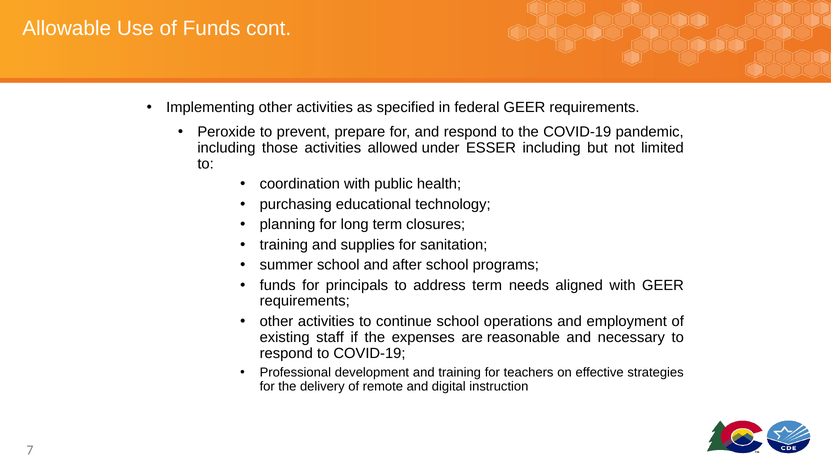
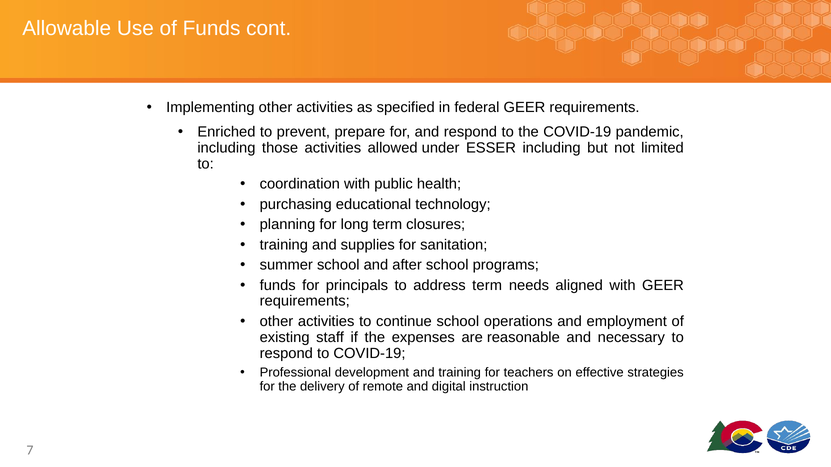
Peroxide: Peroxide -> Enriched (226, 132)
